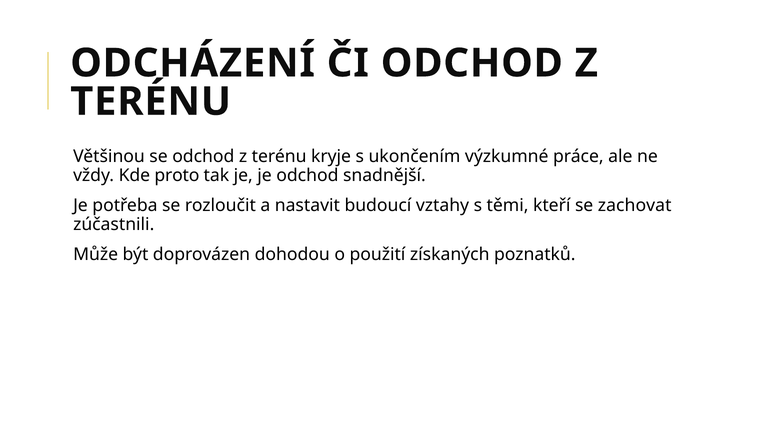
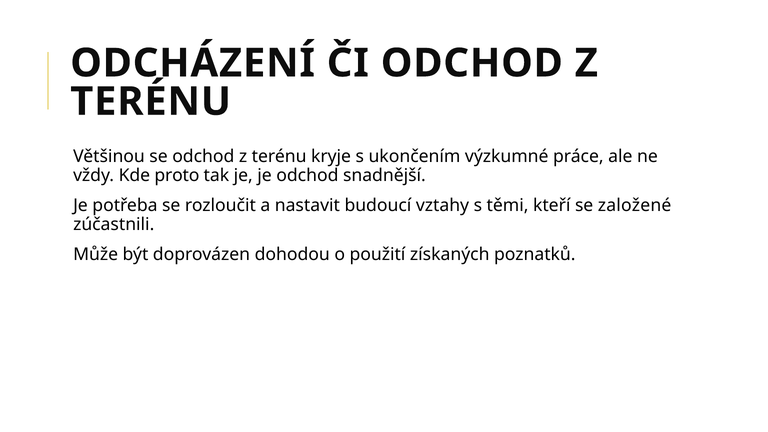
zachovat: zachovat -> založené (635, 205)
